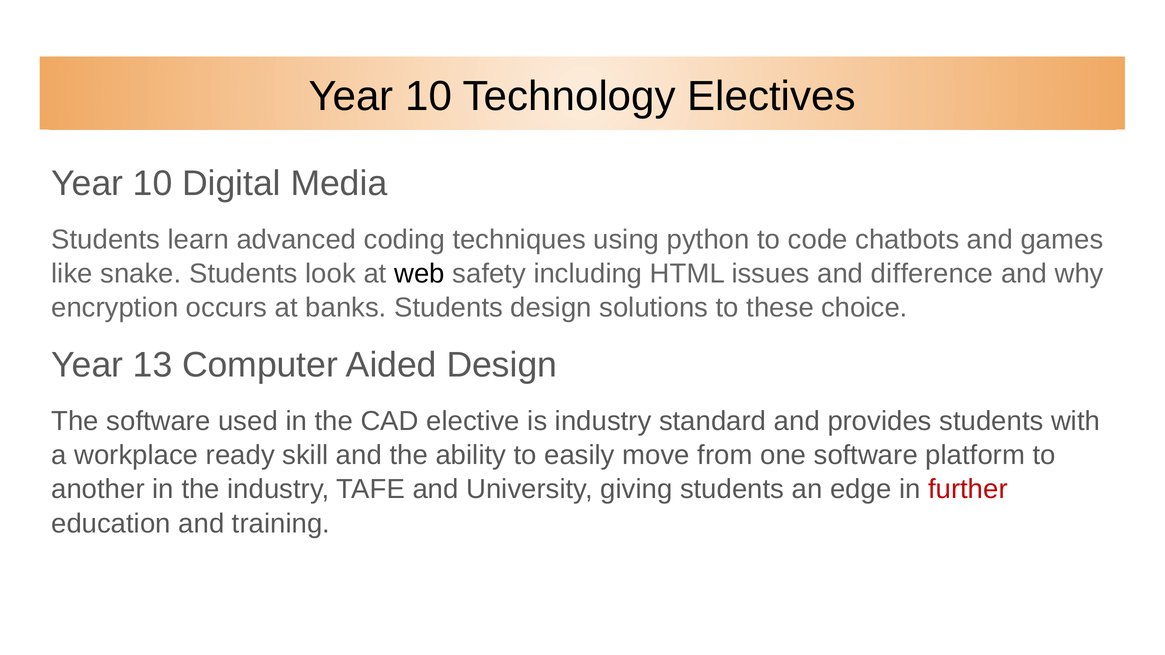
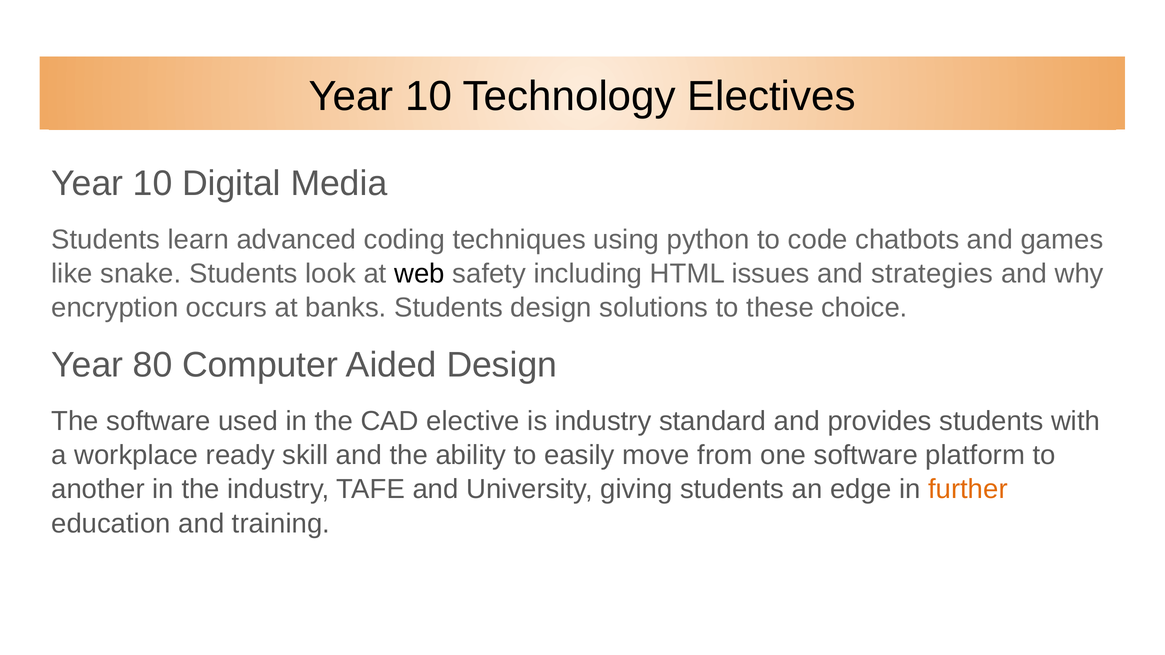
difference: difference -> strategies (932, 274)
13: 13 -> 80 (153, 365)
further colour: red -> orange (968, 490)
